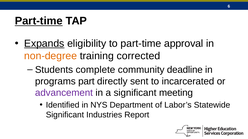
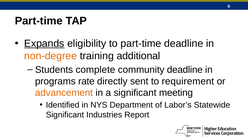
Part-time underline: present -> none (39, 21)
part-time approval: approval -> deadline (184, 44)
corrected: corrected -> additional (138, 56)
part: part -> rate (86, 82)
incarcerated: incarcerated -> requirement (188, 82)
advancement colour: purple -> orange (64, 93)
